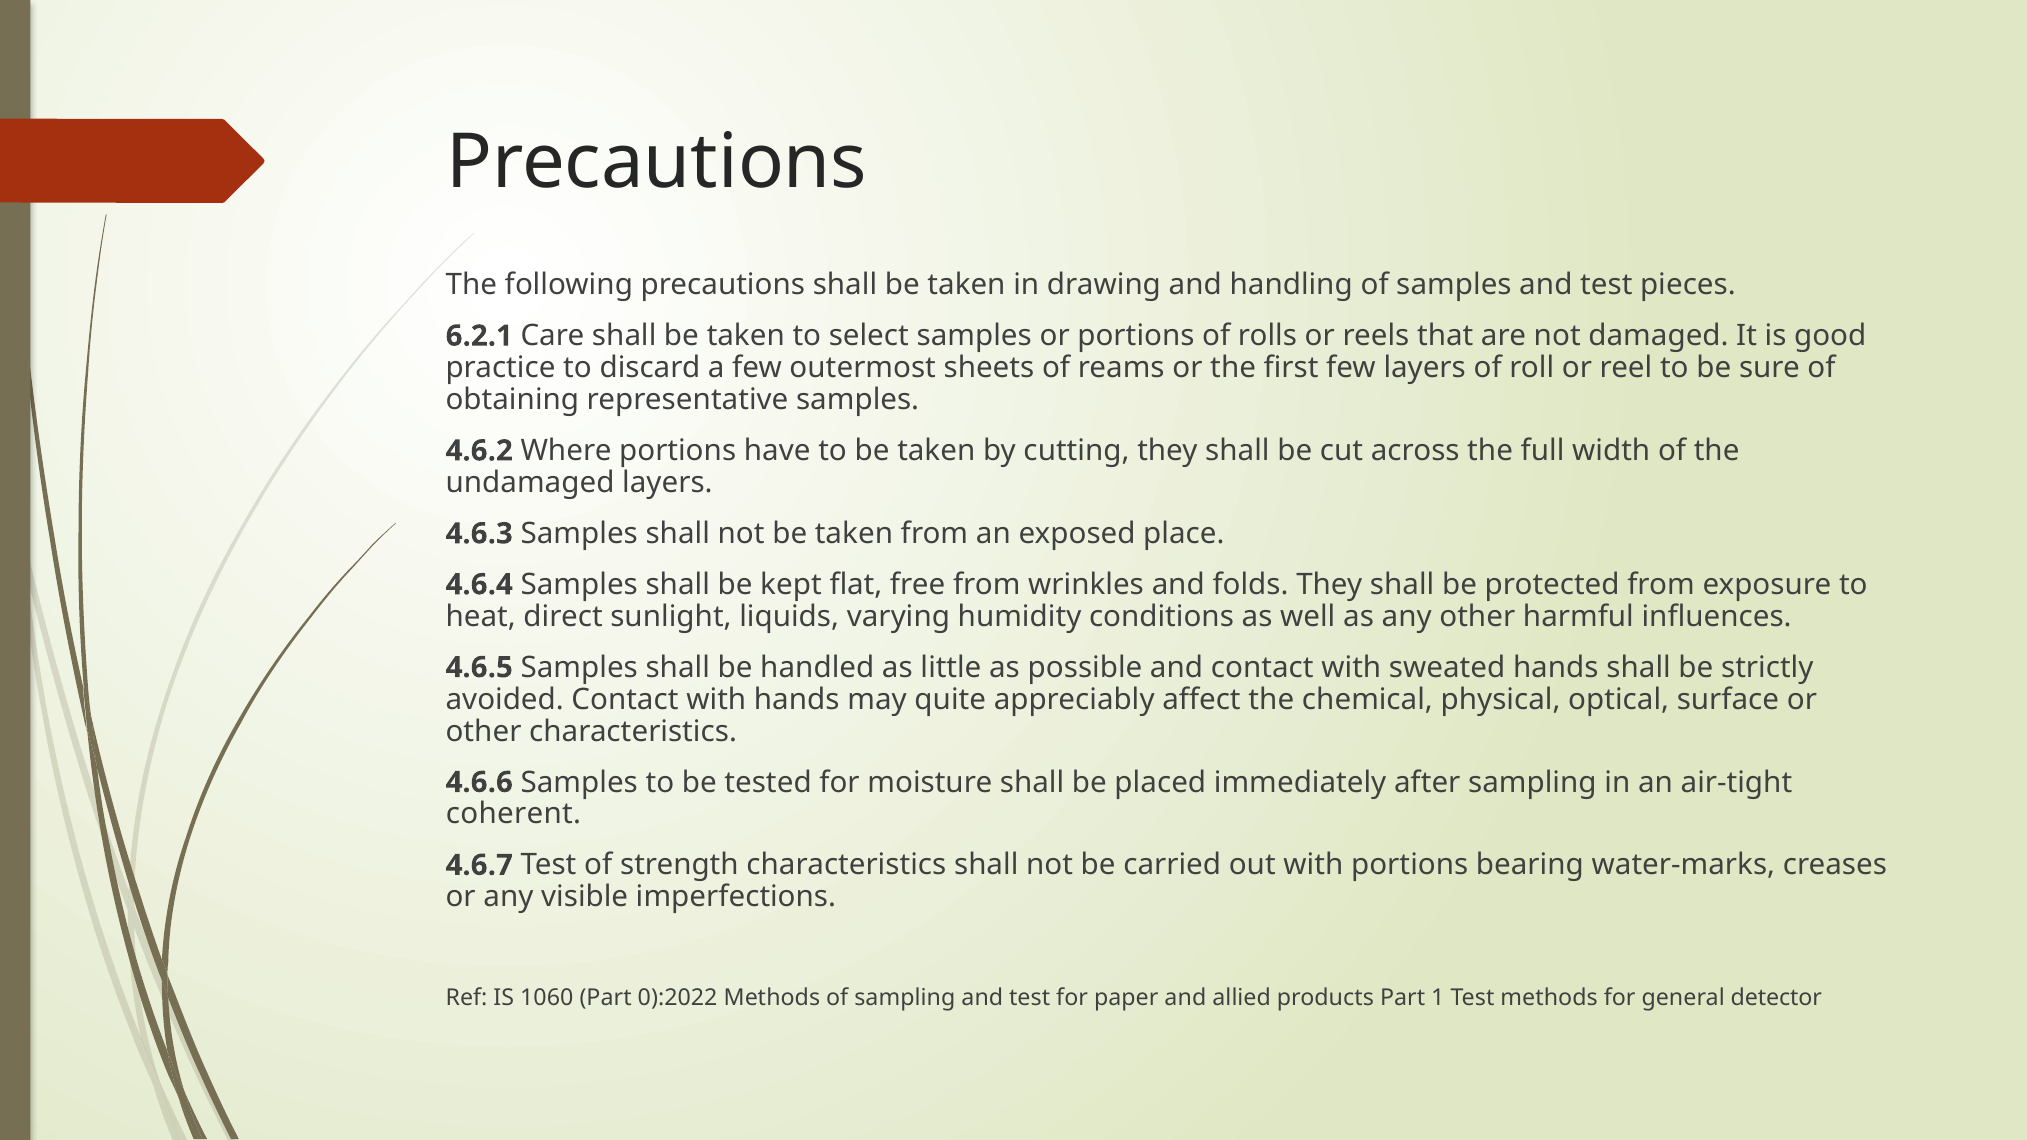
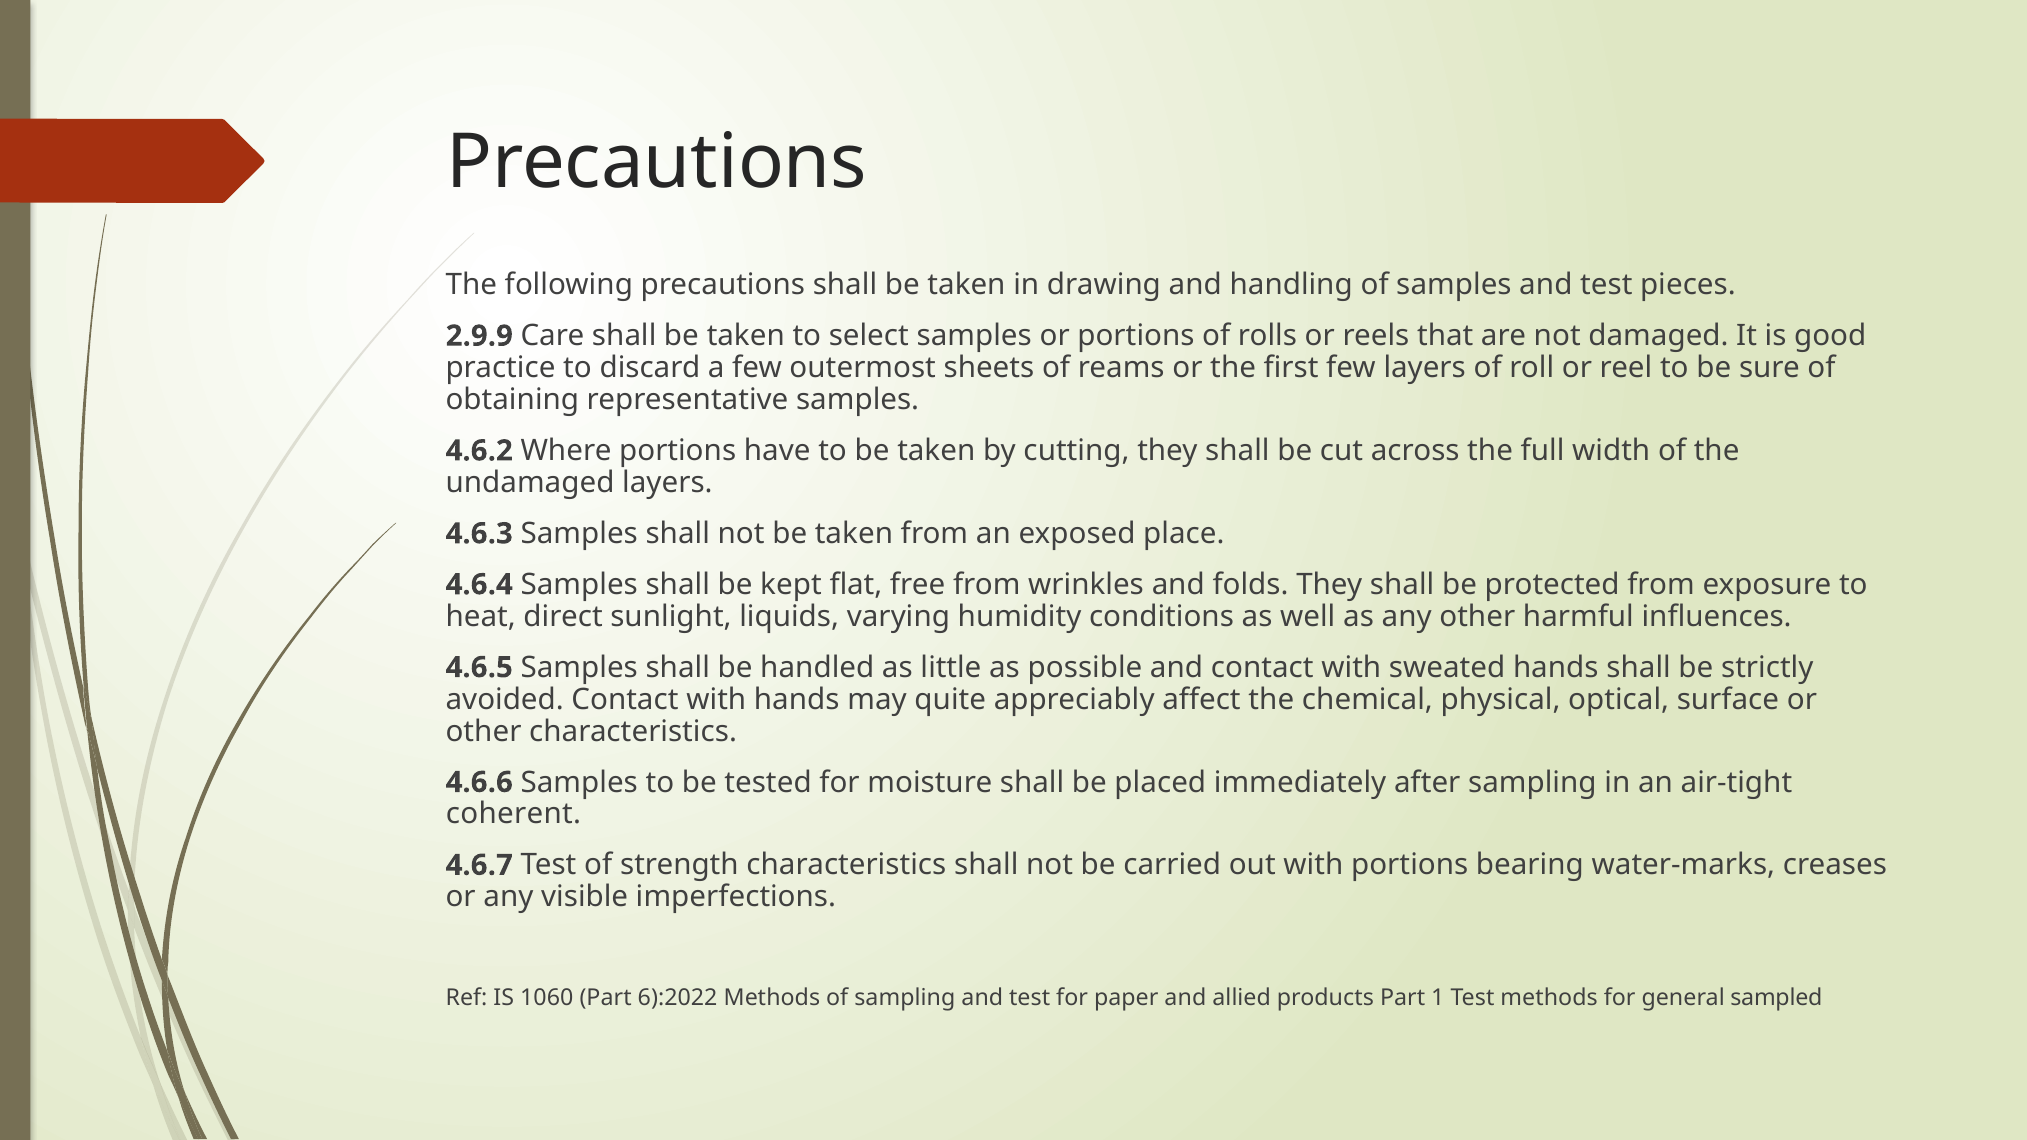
6.2.1: 6.2.1 -> 2.9.9 (479, 336)
0):2022: 0):2022 -> 6):2022 (678, 998)
detector: detector -> sampled (1776, 998)
